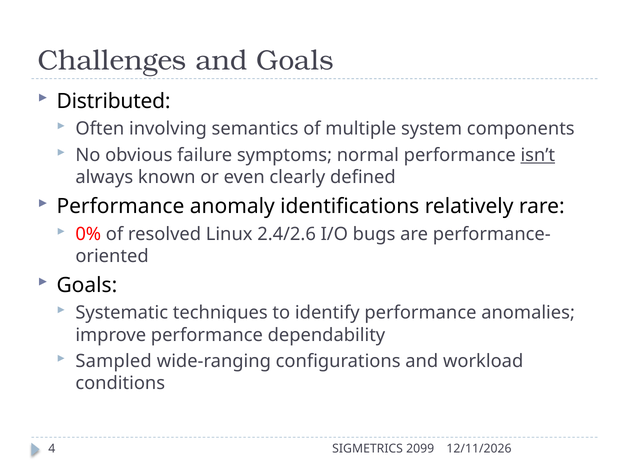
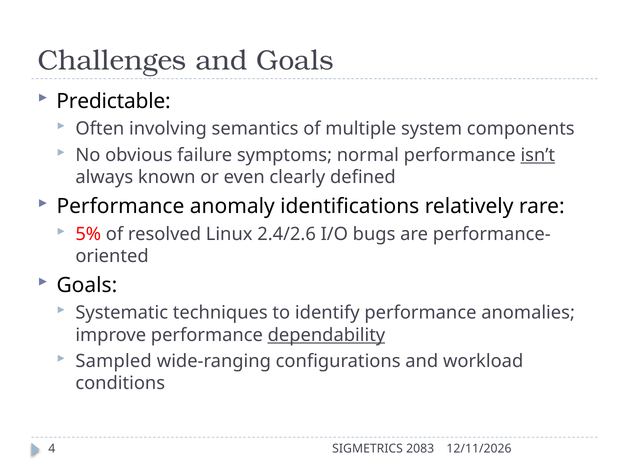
Distributed: Distributed -> Predictable (114, 101)
0%: 0% -> 5% (88, 234)
dependability underline: none -> present (326, 335)
2099: 2099 -> 2083 (420, 449)
